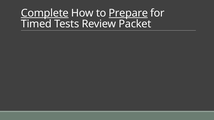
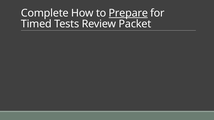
Complete underline: present -> none (45, 13)
